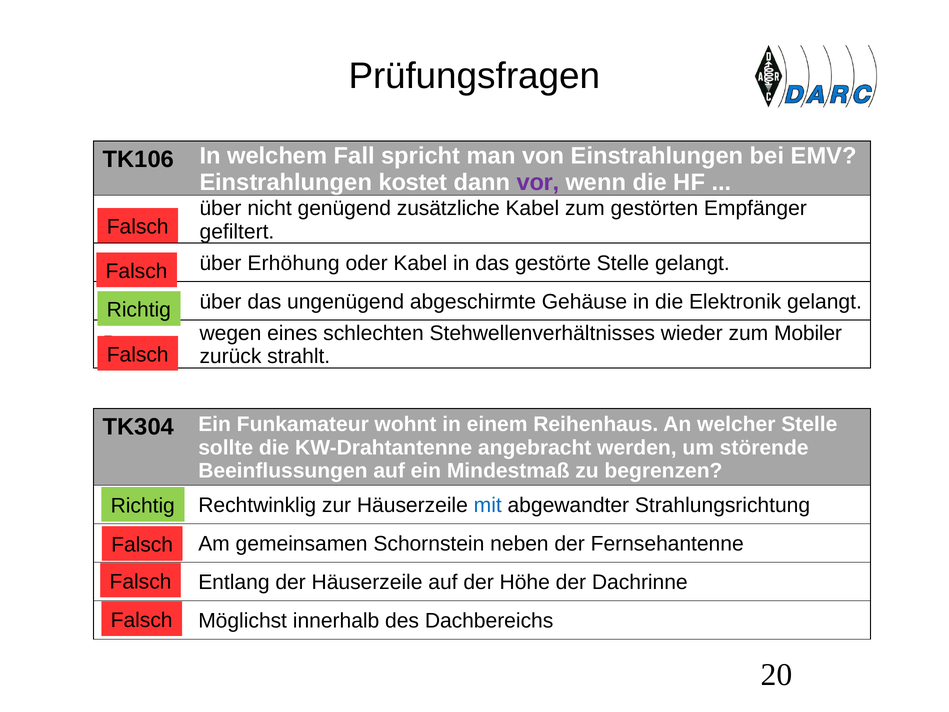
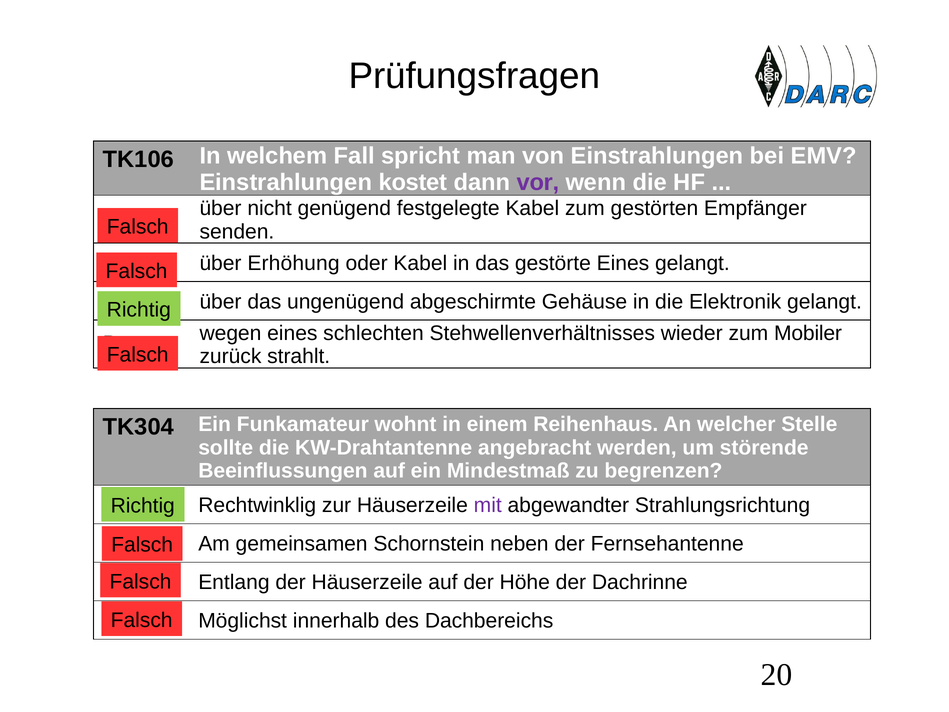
zusätzliche: zusätzliche -> festgelegte (448, 208)
gefiltert: gefiltert -> senden (237, 232)
gestörte Stelle: Stelle -> Eines (623, 263)
mit colour: blue -> purple (488, 505)
